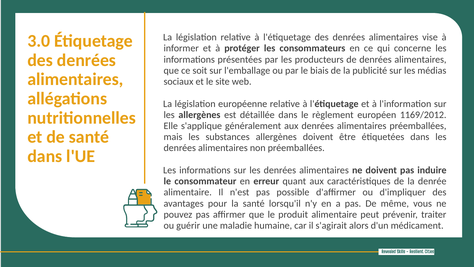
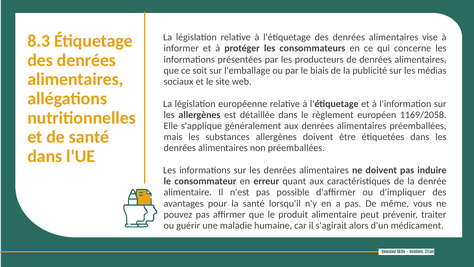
3.0: 3.0 -> 8.3 (39, 41)
1169/2012: 1169/2012 -> 1169/2058 (423, 115)
